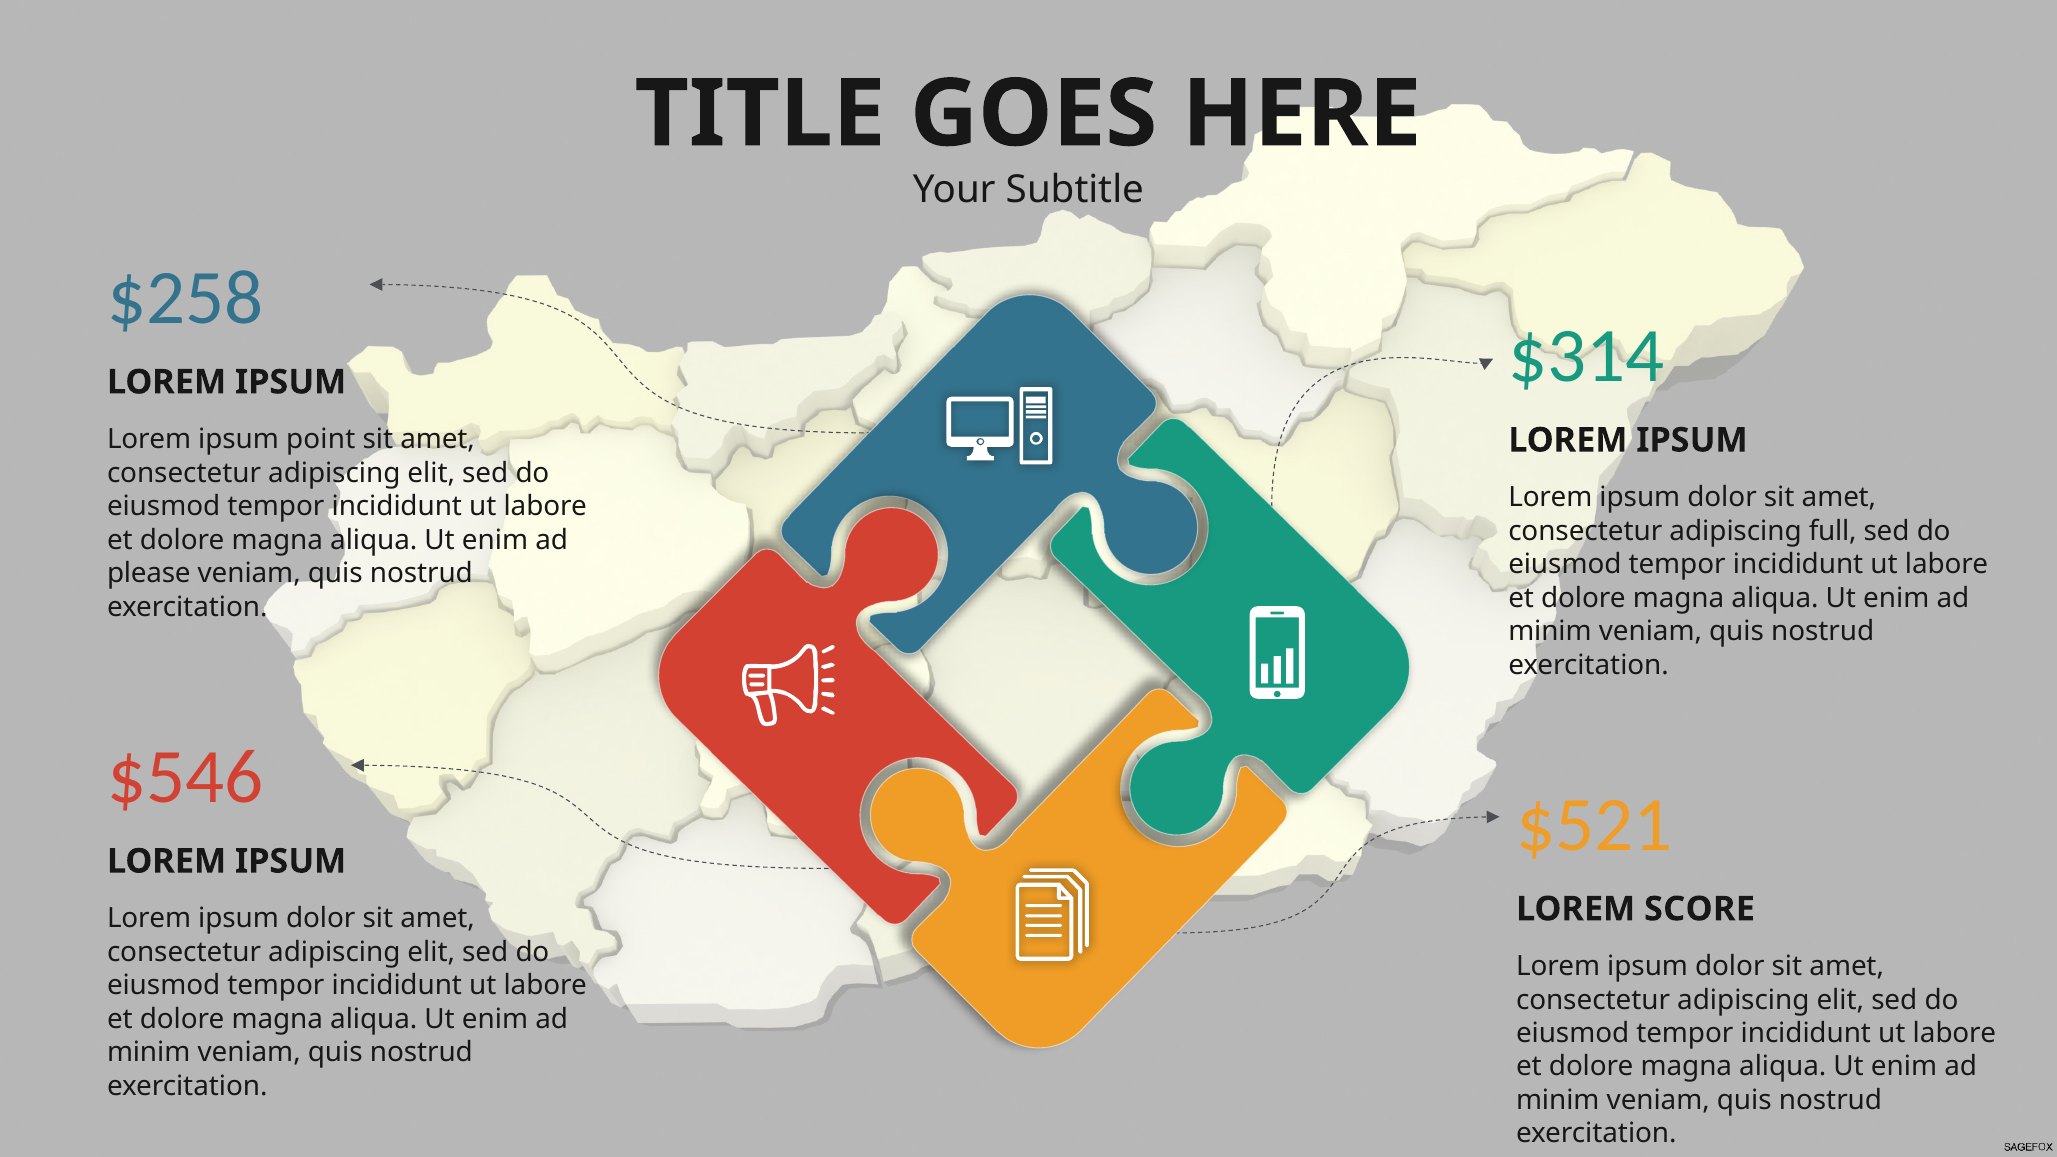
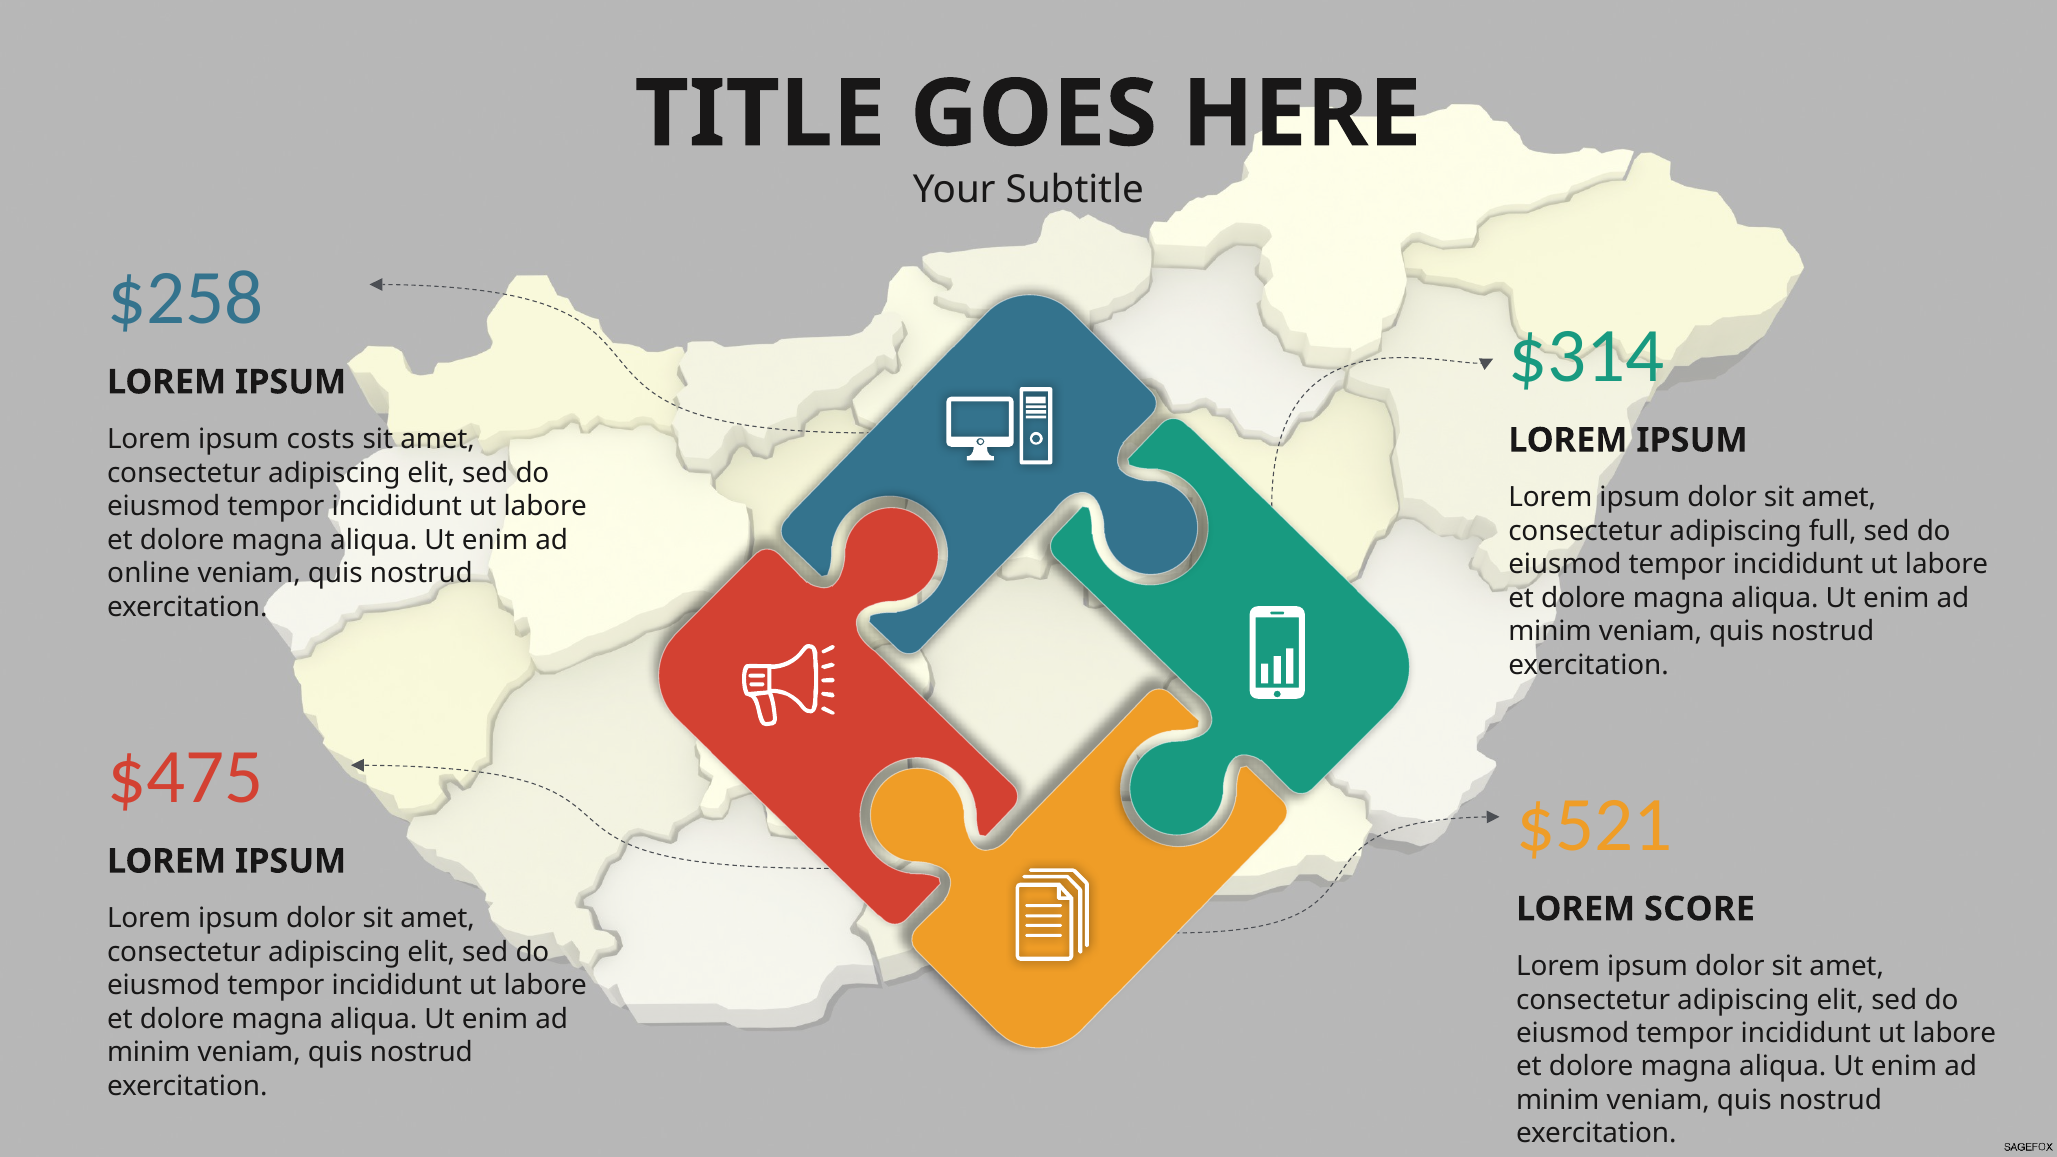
point: point -> costs (321, 440)
please: please -> online (149, 573)
$546: $546 -> $475 (185, 777)
